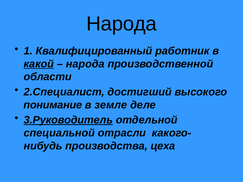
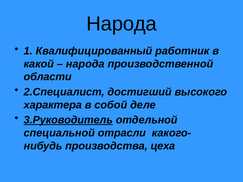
какой underline: present -> none (39, 64)
понимание: понимание -> характера (53, 105)
земле: земле -> собой (111, 105)
